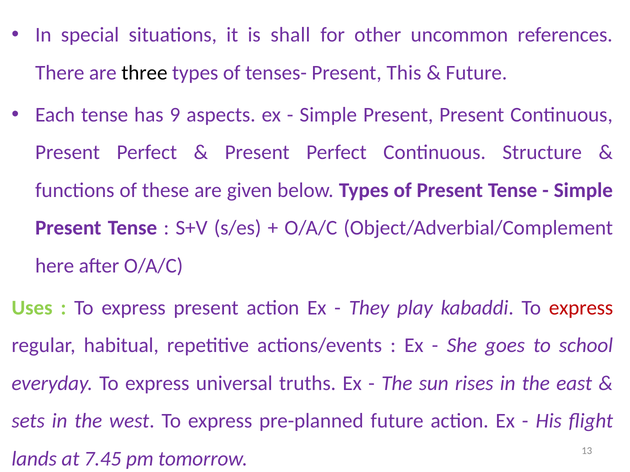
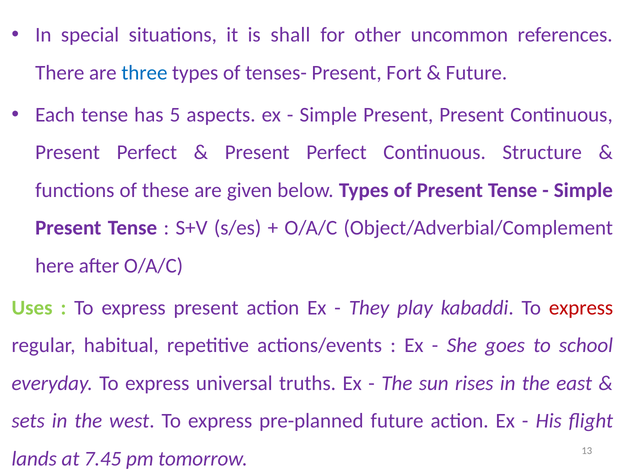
three colour: black -> blue (144, 73)
This: This -> Fort (404, 73)
9: 9 -> 5 (175, 115)
